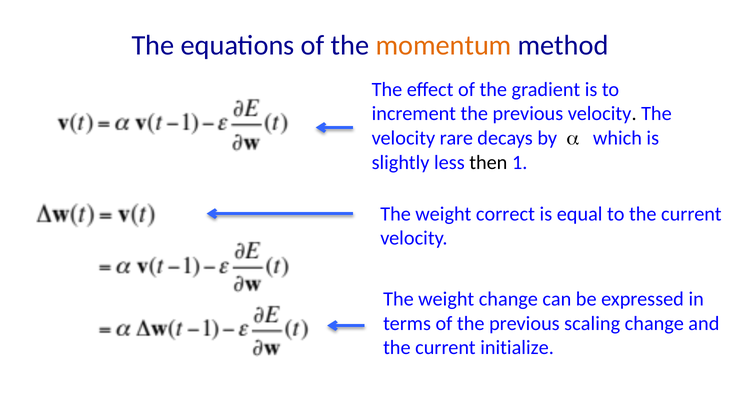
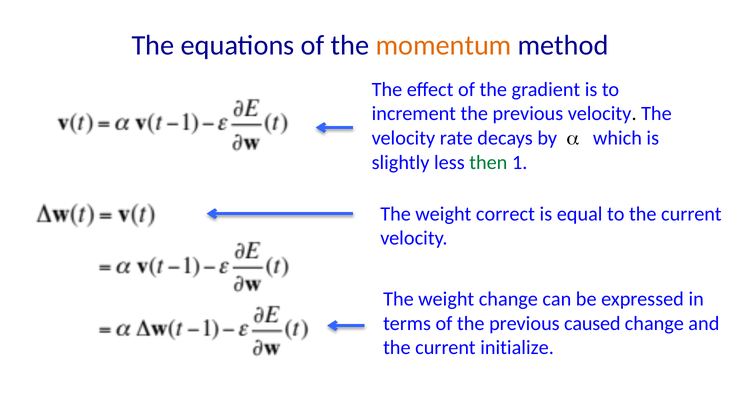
rare: rare -> rate (456, 138)
then colour: black -> green (488, 162)
scaling: scaling -> caused (592, 323)
